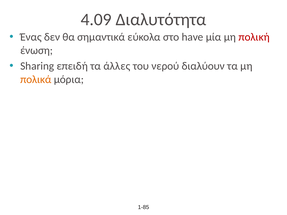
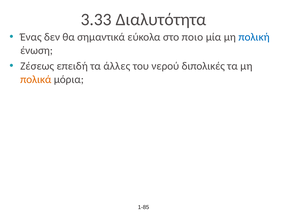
4.09: 4.09 -> 3.33 (96, 19)
have: have -> ποιο (192, 37)
πολική colour: red -> blue (254, 37)
Sharing: Sharing -> Ζέσεως (37, 66)
διαλύουν: διαλύουν -> διπολικές (203, 66)
